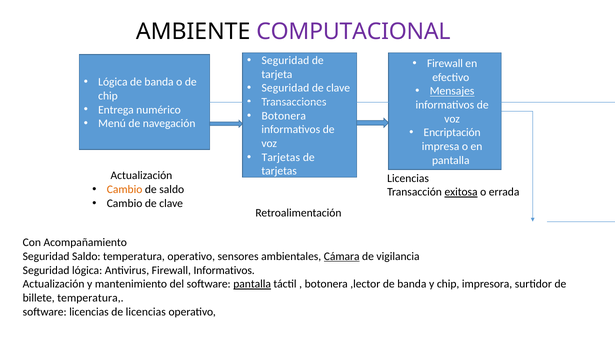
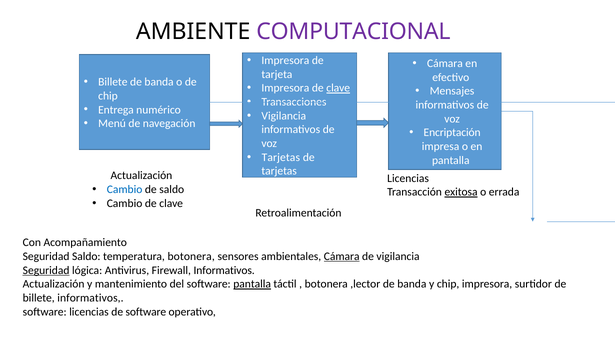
Seguridad: Seguridad -> Impresora (285, 60)
Firewall: Firewall -> Cámara (445, 63)
Lógica: Lógica -> Billete (113, 82)
Seguridad: Seguridad -> Impresora (285, 88)
clave underline: none -> present (338, 88)
Mensajes underline: present -> none (452, 91)
Botonera: Botonera -> Vigilancia (284, 116)
Cambio colour: orange -> blue (125, 189)
temperatura operativo: operativo -> botonera (191, 256)
Seguridad underline: none -> present (46, 270)
billete temperatura: temperatura -> informativos (90, 298)
de licencias: licencias -> software (146, 312)
